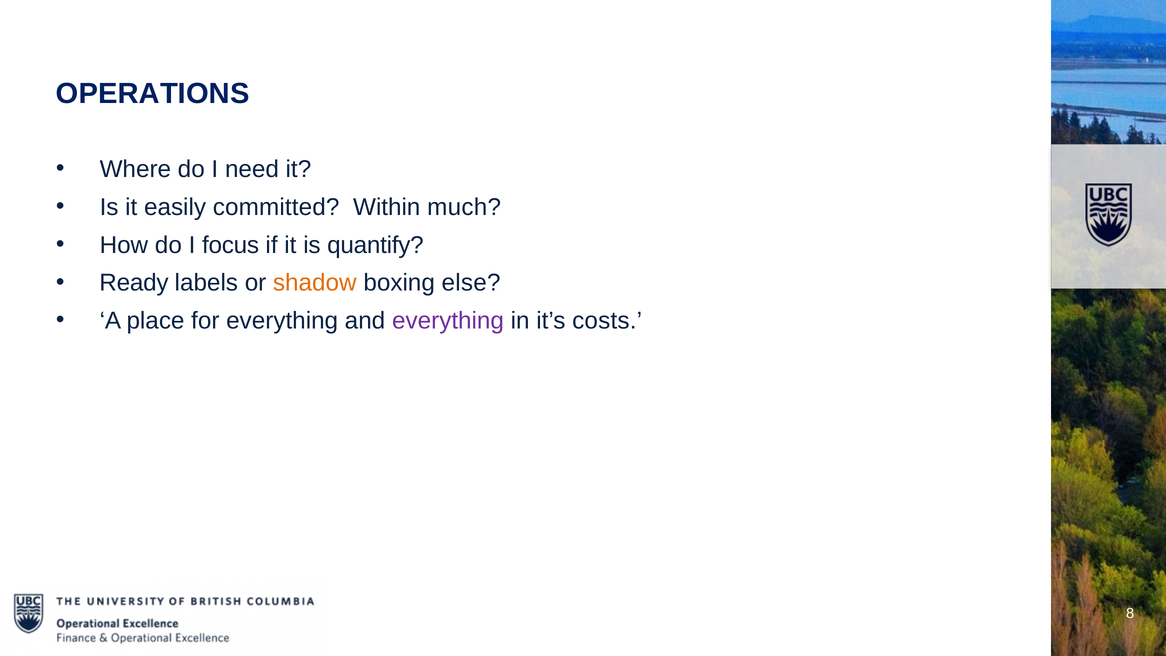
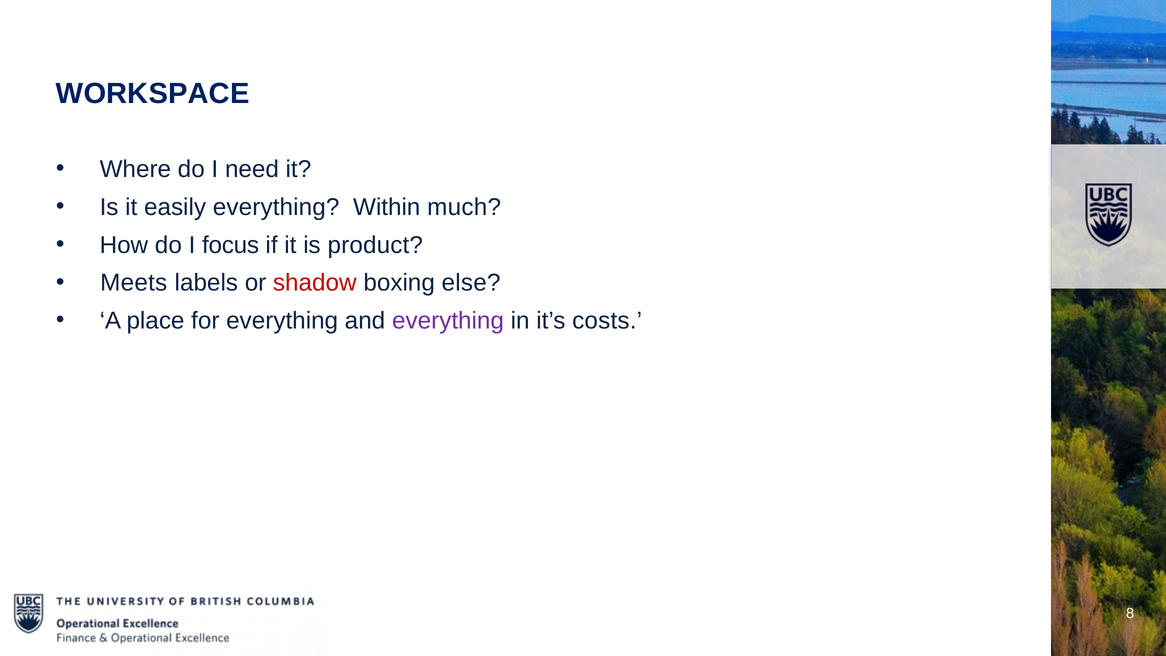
OPERATIONS: OPERATIONS -> WORKSPACE (153, 94)
easily committed: committed -> everything (276, 207)
quantify: quantify -> product (375, 245)
Ready: Ready -> Meets (134, 283)
shadow colour: orange -> red (315, 283)
